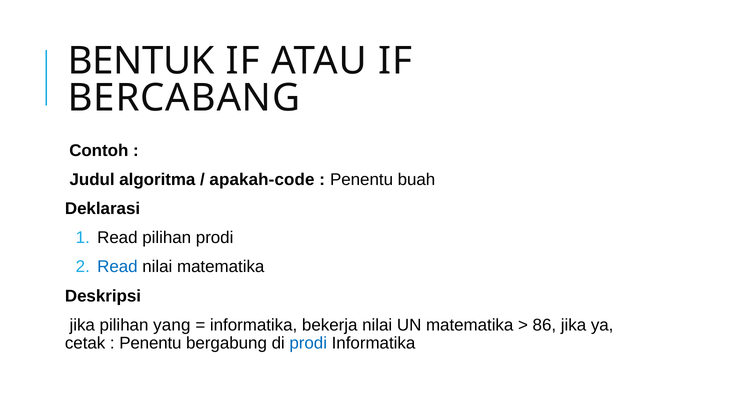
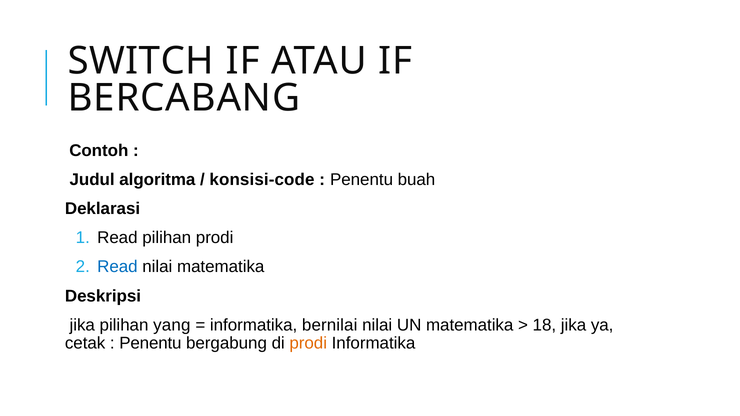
BENTUK: BENTUK -> SWITCH (141, 61)
apakah-code: apakah-code -> konsisi-code (262, 180)
bekerja: bekerja -> bernilai (330, 325)
86: 86 -> 18 (544, 325)
prodi colour: blue -> orange (308, 344)
